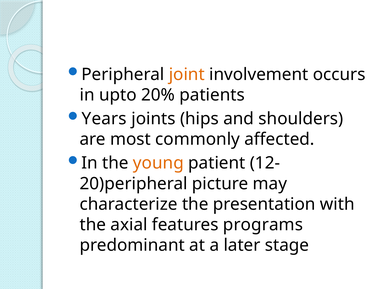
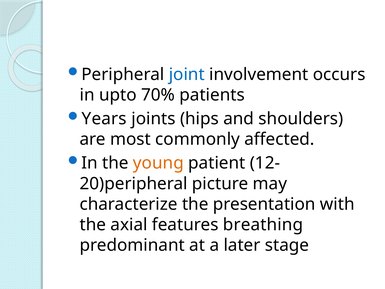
joint colour: orange -> blue (187, 74)
20%: 20% -> 70% (158, 95)
programs: programs -> breathing (263, 225)
